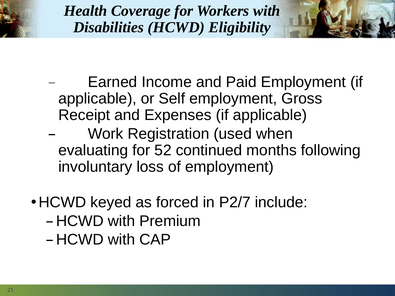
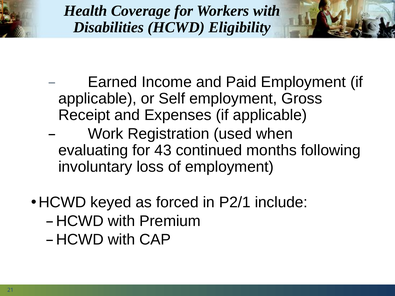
52: 52 -> 43 (163, 150)
P2/7: P2/7 -> P2/1 (235, 203)
